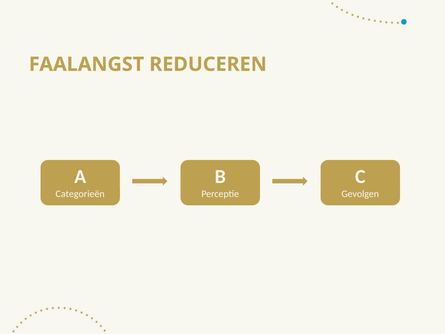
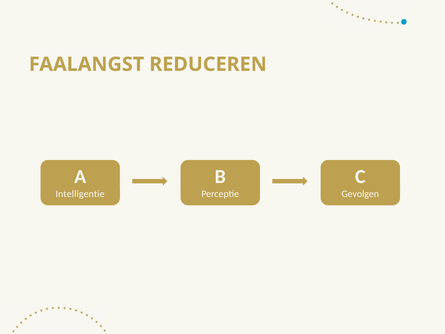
Categorieën: Categorieën -> Intelligentie (80, 194)
